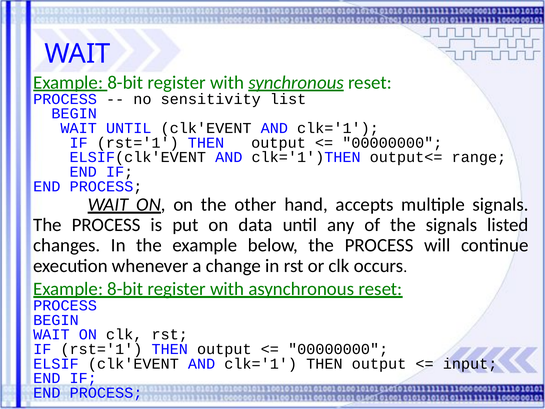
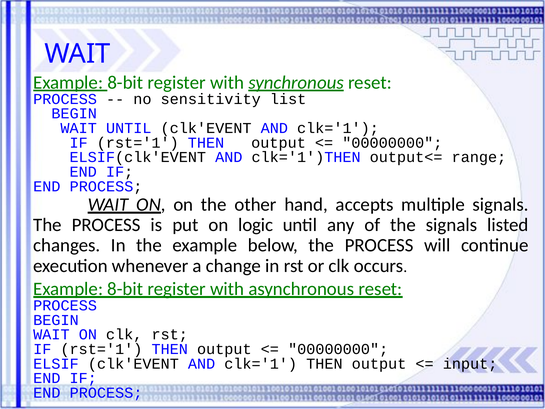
data: data -> logic (256, 225)
